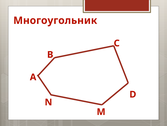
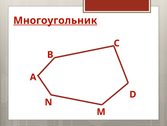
Многоугольник underline: none -> present (55, 20)
